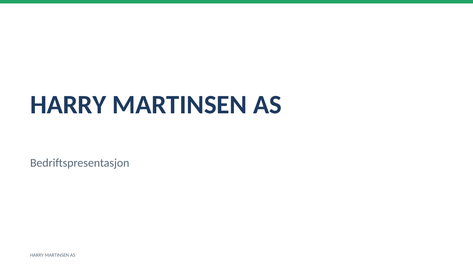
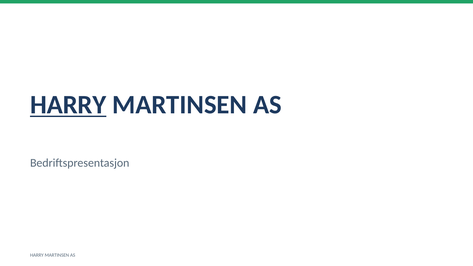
HARRY underline: none -> present (68, 105)
